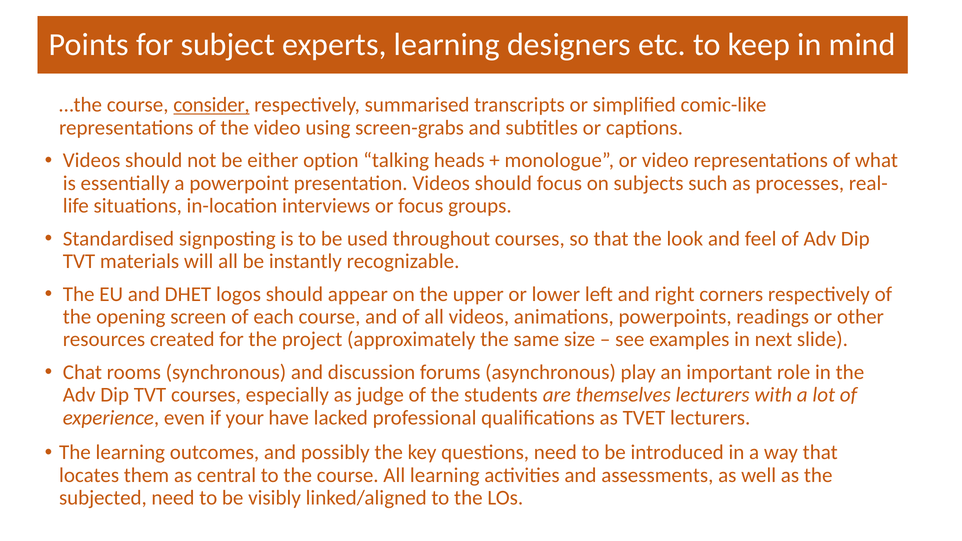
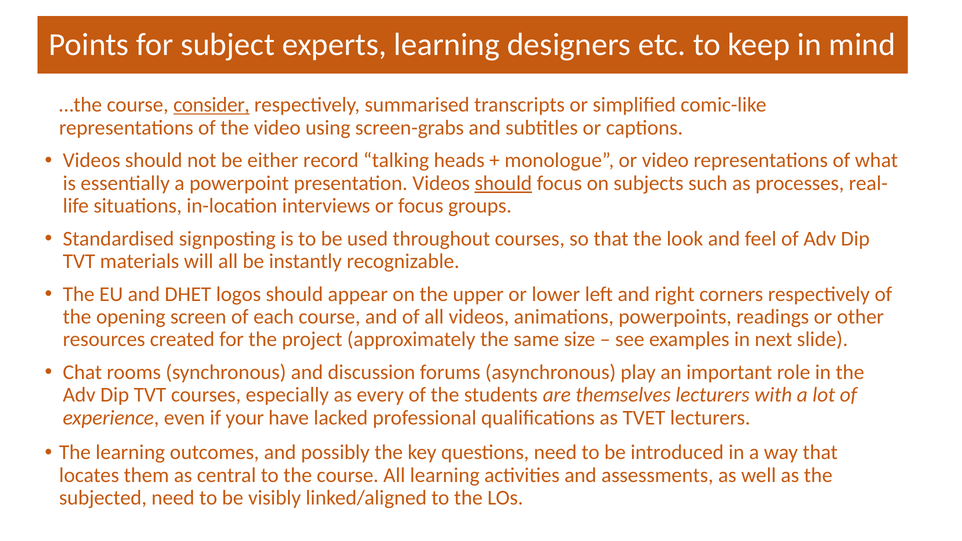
option: option -> record (331, 161)
should underline: none -> present (503, 183)
judge: judge -> every (380, 395)
